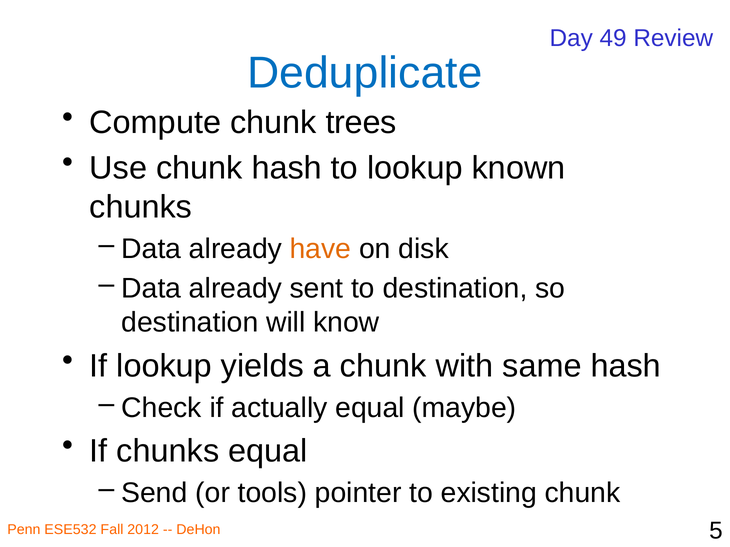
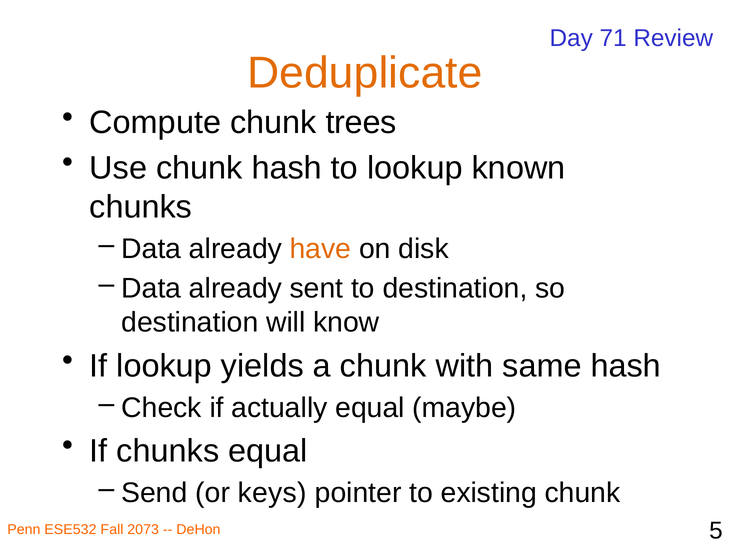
49: 49 -> 71 (613, 38)
Deduplicate colour: blue -> orange (365, 73)
tools: tools -> keys (272, 493)
2012: 2012 -> 2073 (143, 530)
